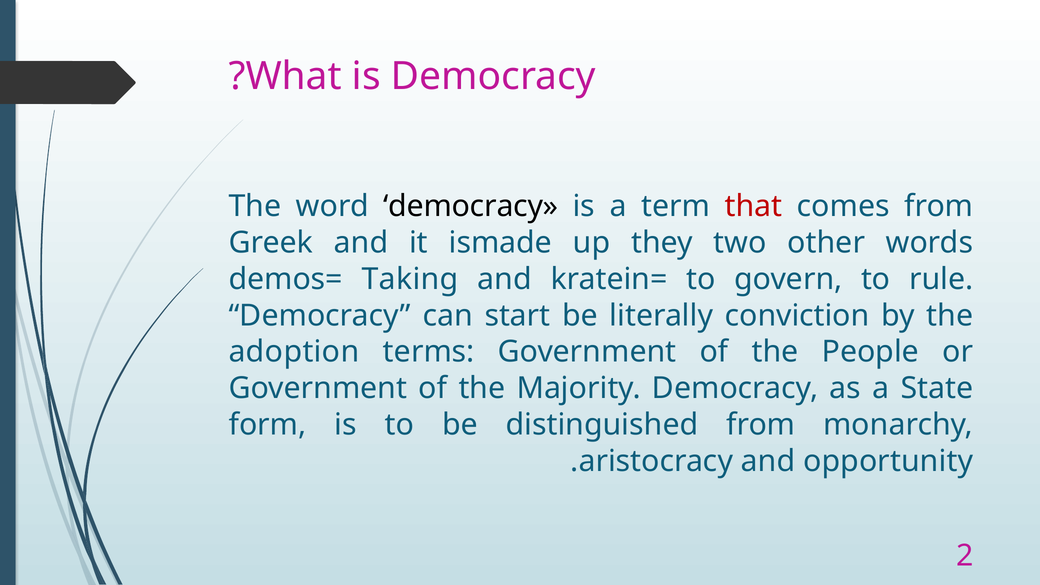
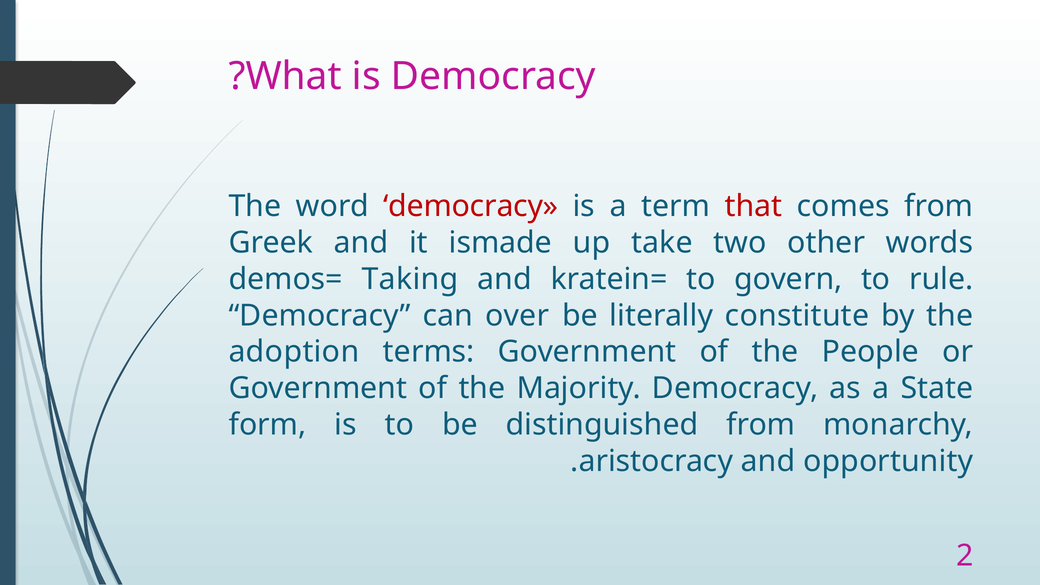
democracy colour: black -> red (471, 206)
they: they -> take (662, 243)
start: start -> over (517, 315)
conviction: conviction -> constitute (797, 315)
